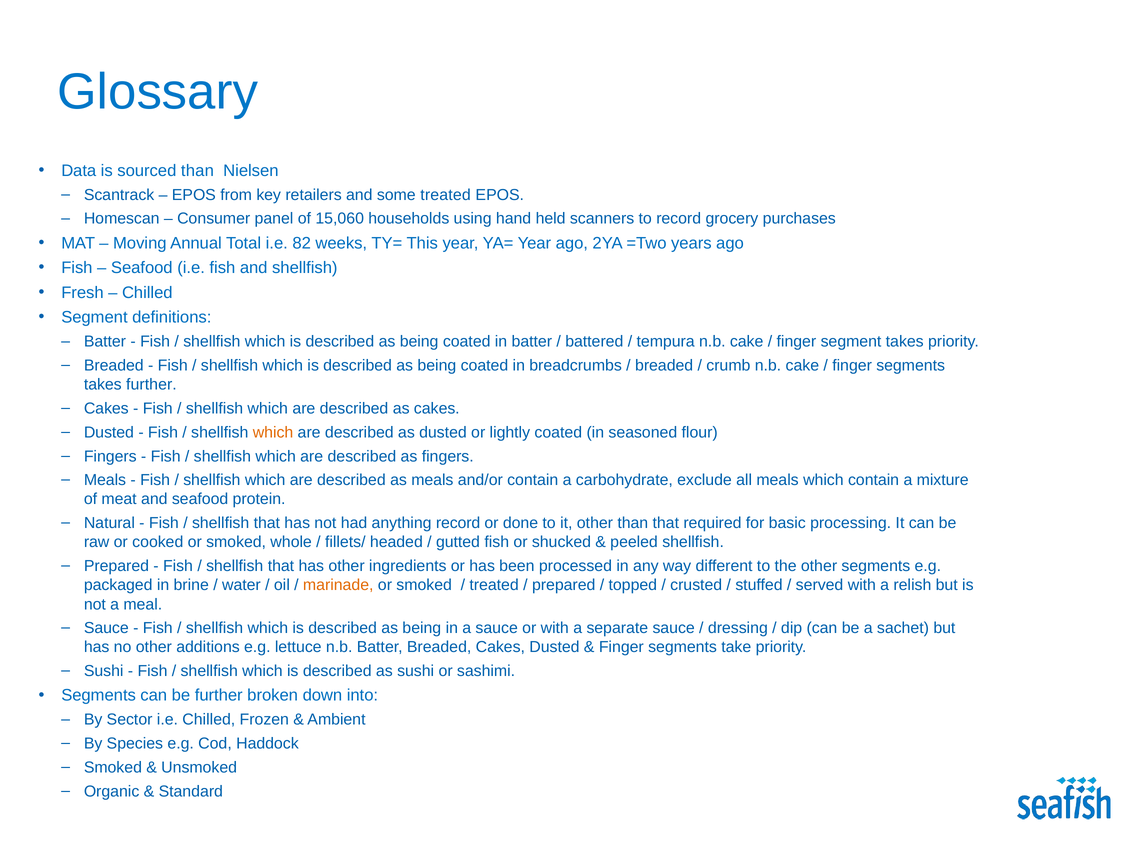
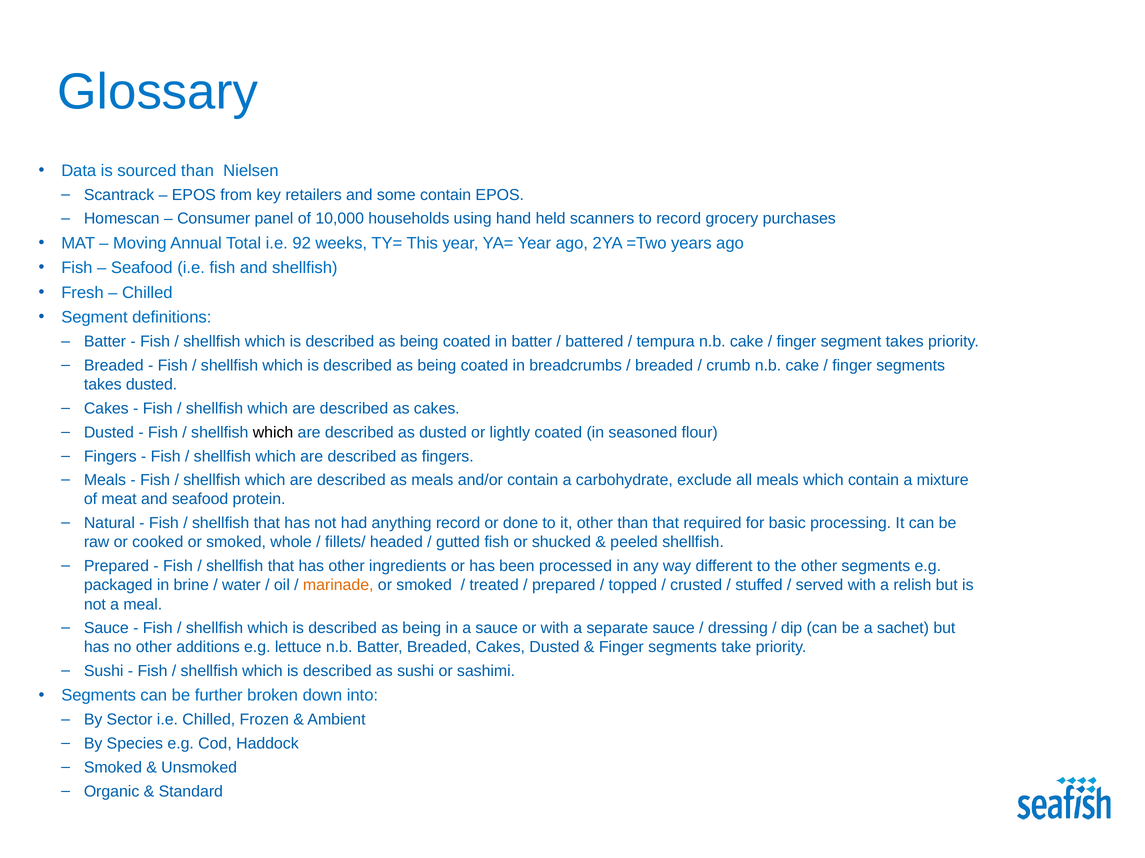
some treated: treated -> contain (446, 195)
15,060: 15,060 -> 10,000 (340, 219)
82: 82 -> 92 (302, 243)
takes further: further -> dusted (152, 385)
which colour: orange -> black (273, 433)
